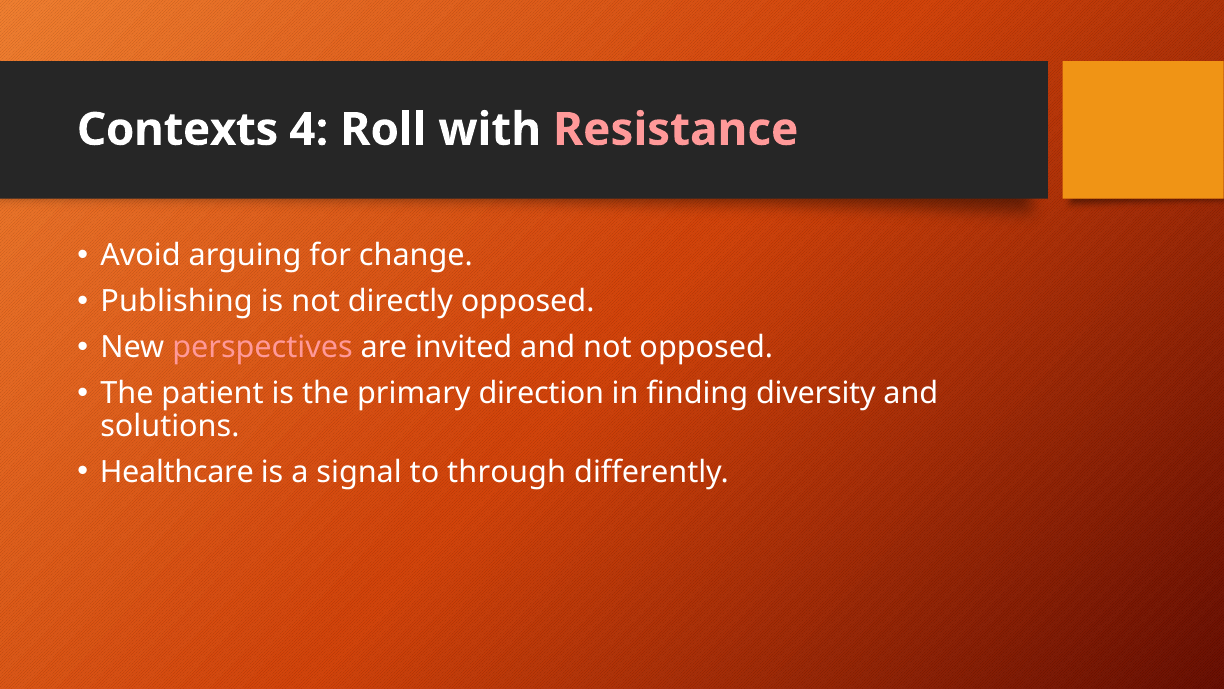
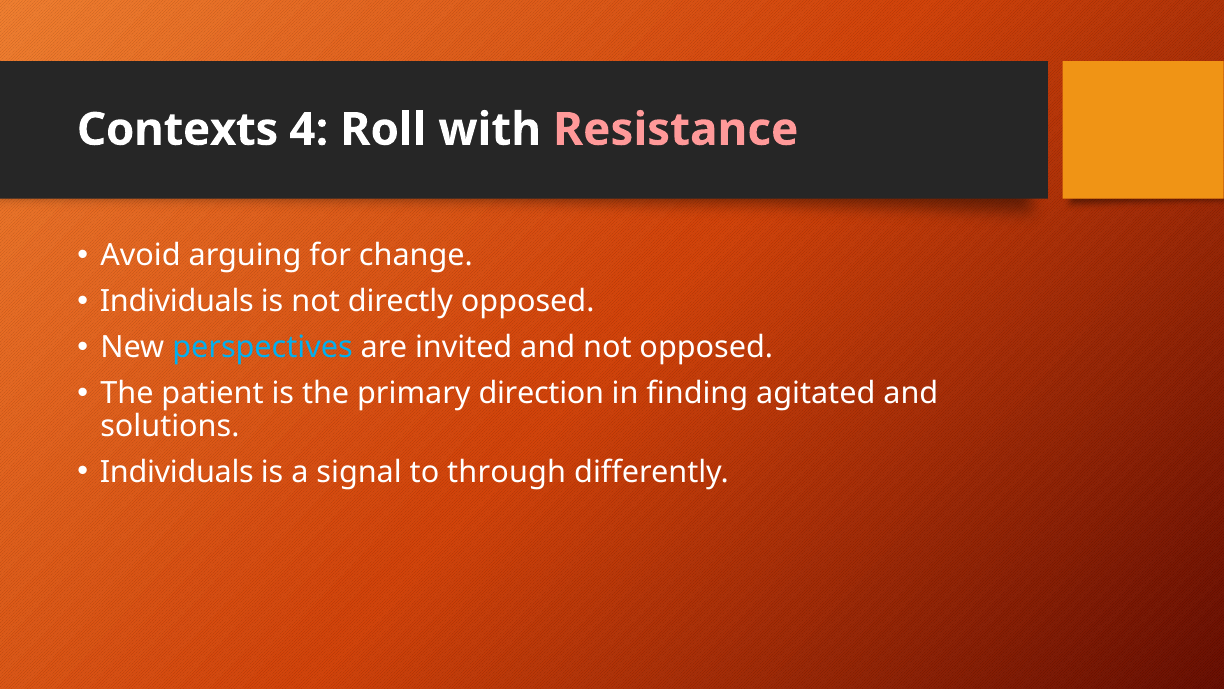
Publishing: Publishing -> Individuals (177, 301)
perspectives colour: pink -> light blue (263, 347)
diversity: diversity -> agitated (816, 393)
Healthcare: Healthcare -> Individuals (177, 472)
